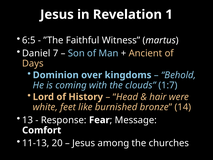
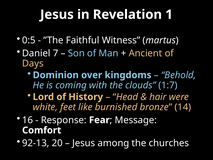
6:5: 6:5 -> 0:5 (29, 40)
13: 13 -> 16 (28, 120)
11-13: 11-13 -> 92-13 (36, 143)
